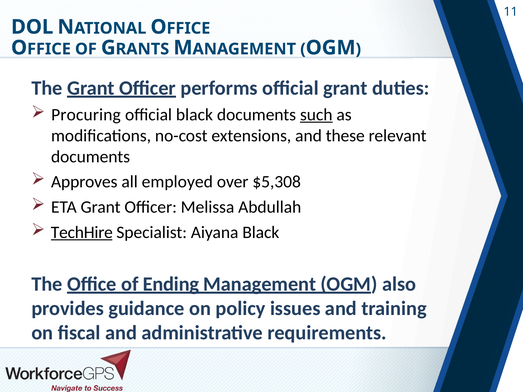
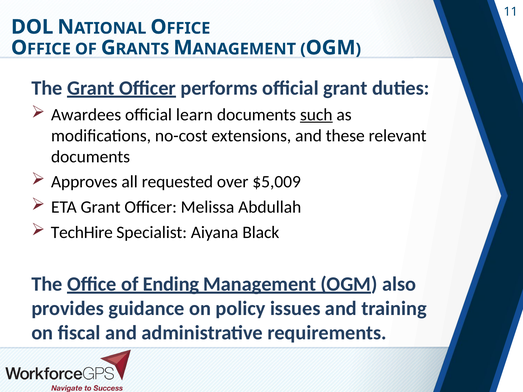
Procuring: Procuring -> Awardees (86, 115)
official black: black -> learn (194, 115)
employed: employed -> requested (177, 182)
$5,308: $5,308 -> $5,009 (277, 182)
TechHire underline: present -> none (82, 233)
